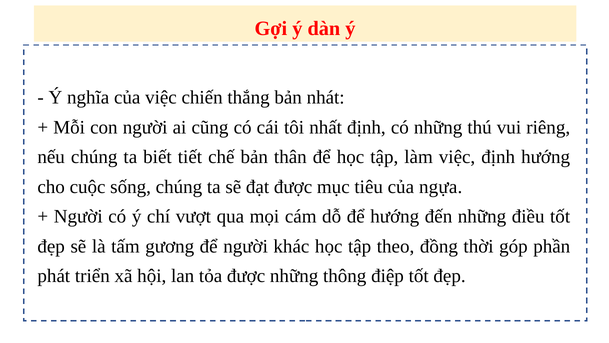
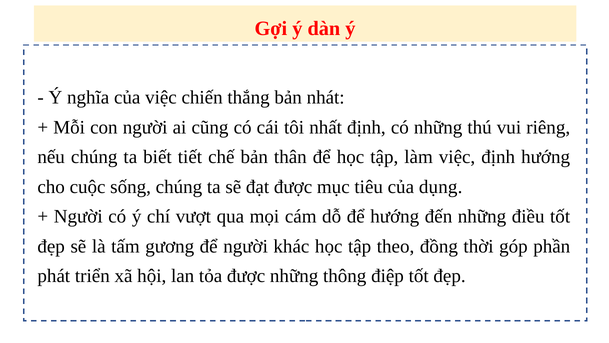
ngựa: ngựa -> dụng (441, 187)
